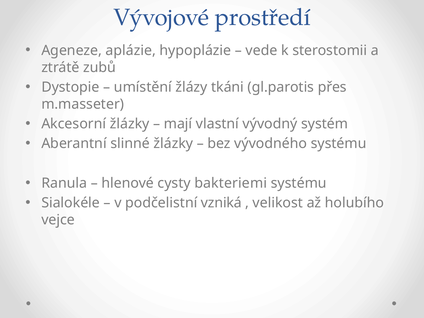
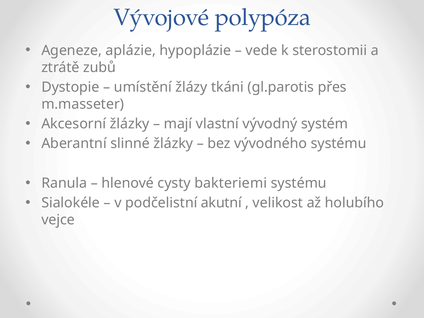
prostředí: prostředí -> polypóza (263, 18)
vzniká: vzniká -> akutní (221, 203)
